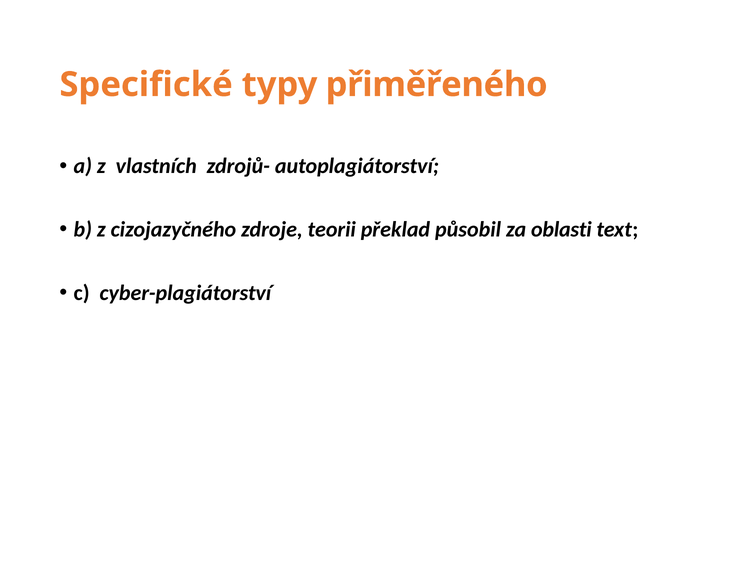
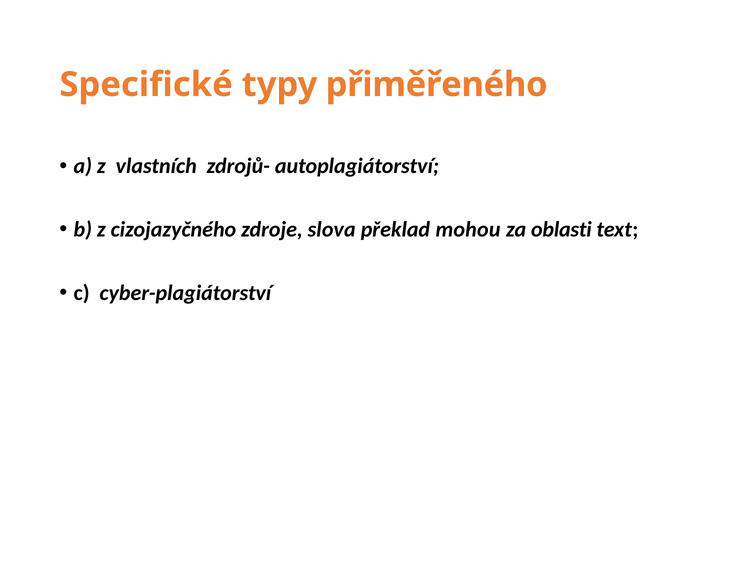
teorii: teorii -> slova (332, 230)
působil: působil -> mohou (468, 230)
